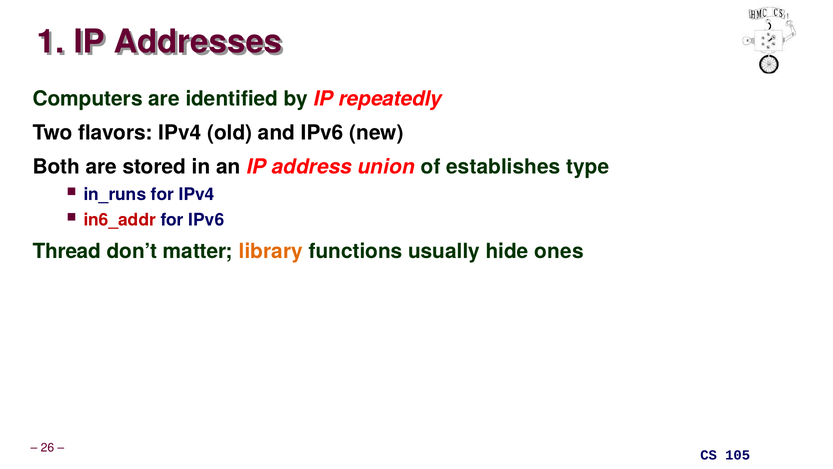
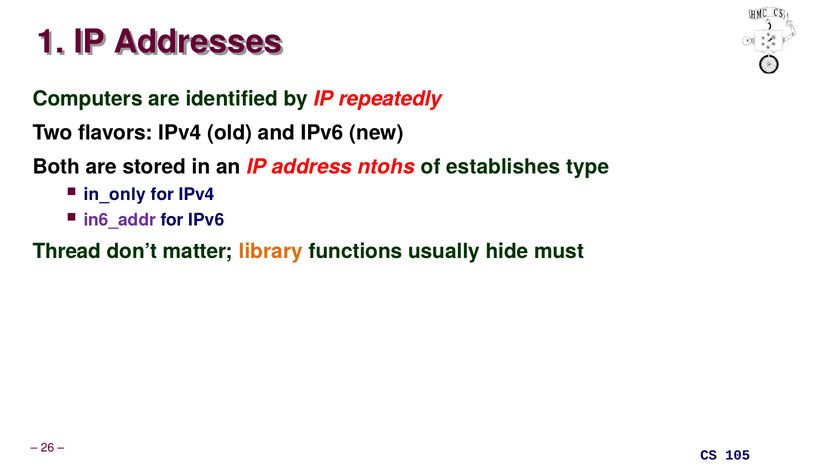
union: union -> ntohs (386, 167)
in_runs: in_runs -> in_only (115, 194)
in6_addr colour: red -> purple (120, 220)
ones: ones -> must (559, 251)
